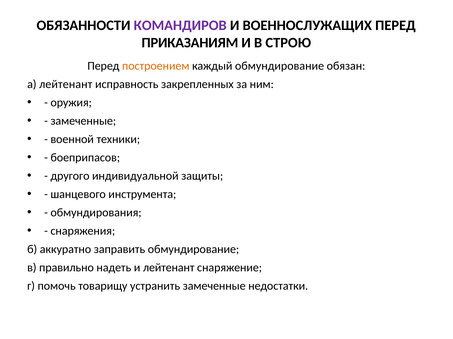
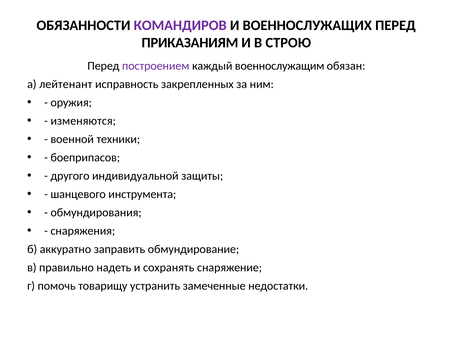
построением colour: orange -> purple (156, 66)
каждый обмундирование: обмундирование -> военнослужащим (280, 66)
замеченные: замеченные -> изменяются (83, 121)
и лейтенант: лейтенант -> сохранять (169, 268)
